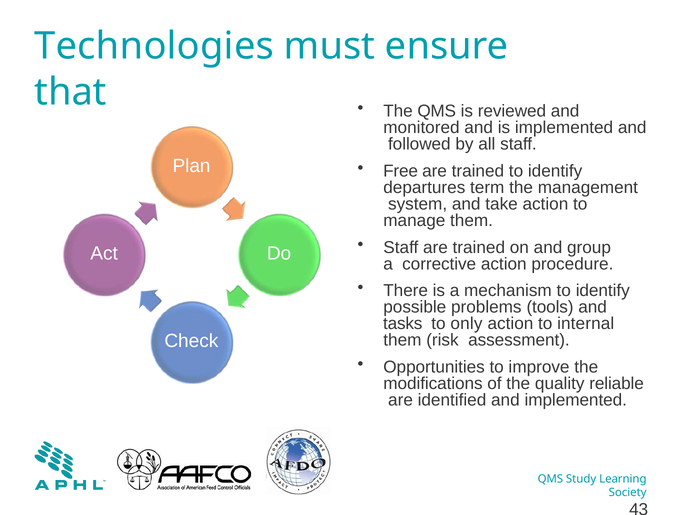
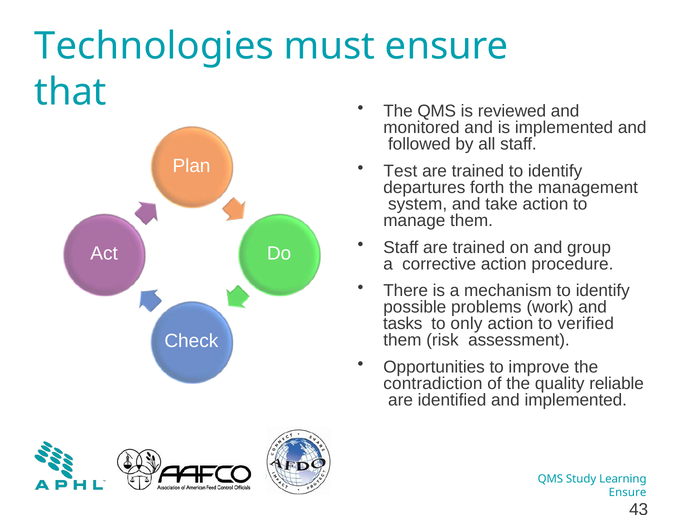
Free: Free -> Test (400, 171)
term: term -> forth (487, 188)
tools: tools -> work (550, 307)
internal: internal -> verified (586, 324)
modifications: modifications -> contradiction (433, 384)
Society: Society -> Ensure (628, 493)
